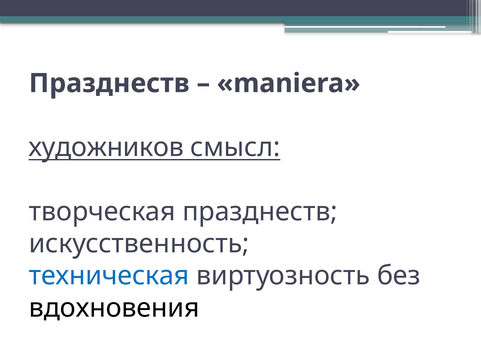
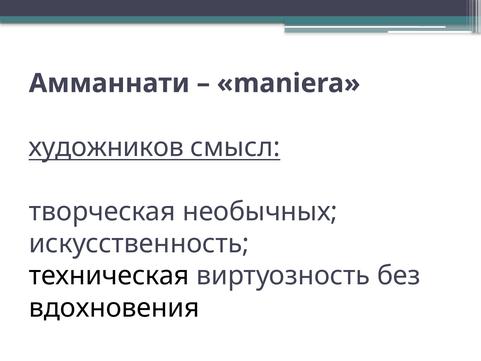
Празднеств: Празднеств -> Амманнати (109, 83)
творческая празднеств: празднеств -> необычных (260, 212)
техническая colour: blue -> black (109, 276)
